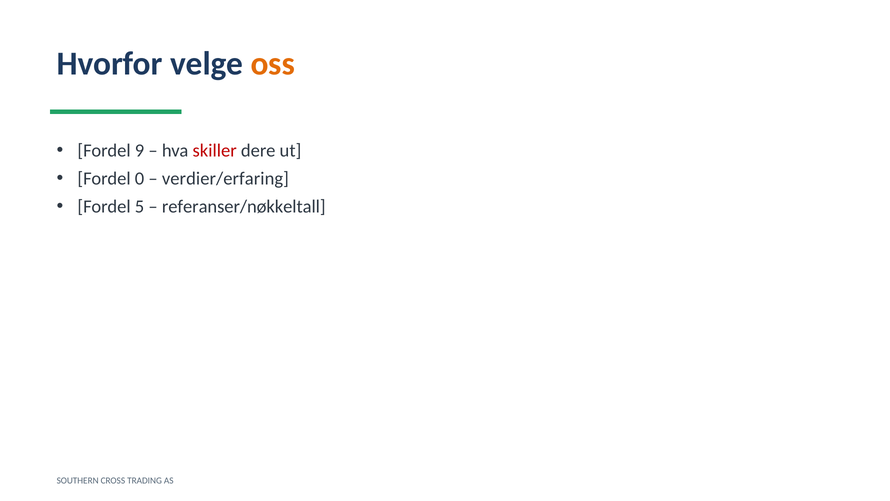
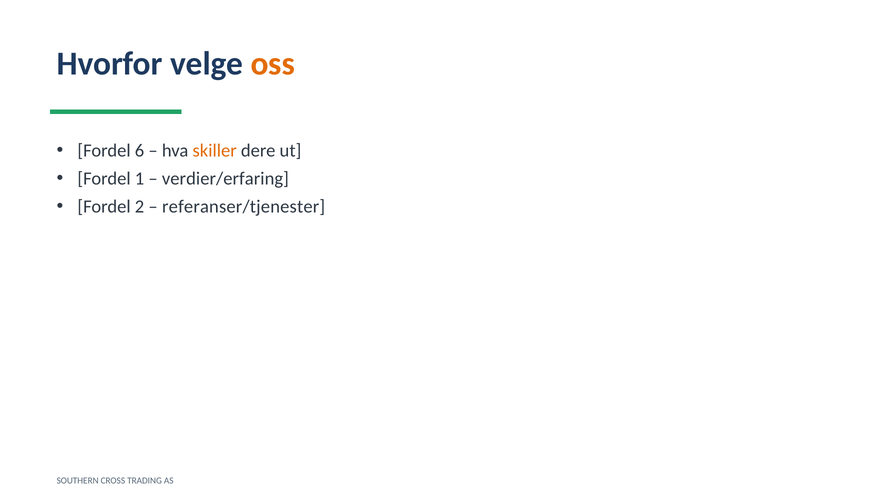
9: 9 -> 6 (140, 151)
skiller colour: red -> orange (215, 151)
0: 0 -> 1 (140, 179)
5: 5 -> 2 (140, 206)
referanser/nøkkeltall: referanser/nøkkeltall -> referanser/tjenester (244, 206)
